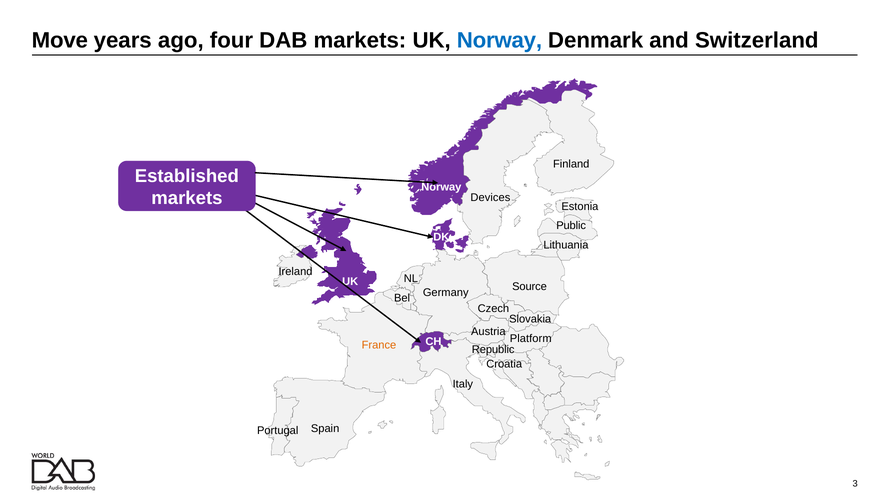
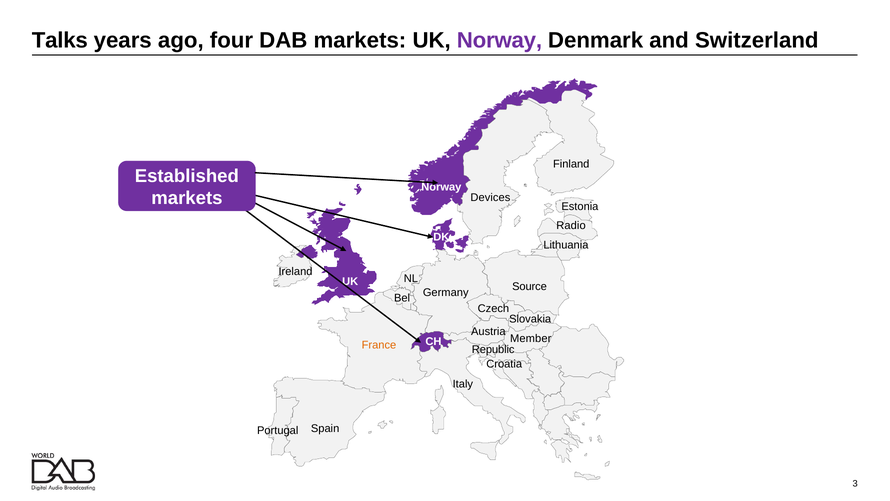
Move: Move -> Talks (60, 40)
Norway colour: blue -> purple (499, 40)
Public: Public -> Radio (571, 226)
Platform: Platform -> Member (531, 338)
